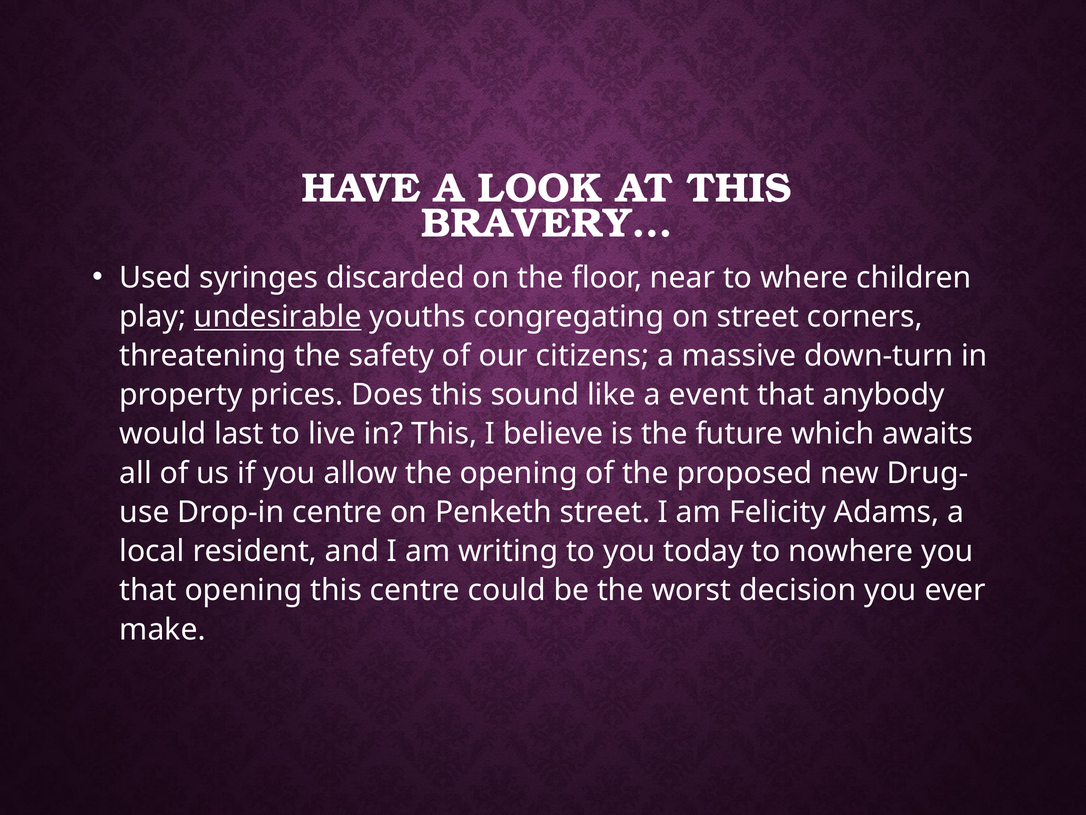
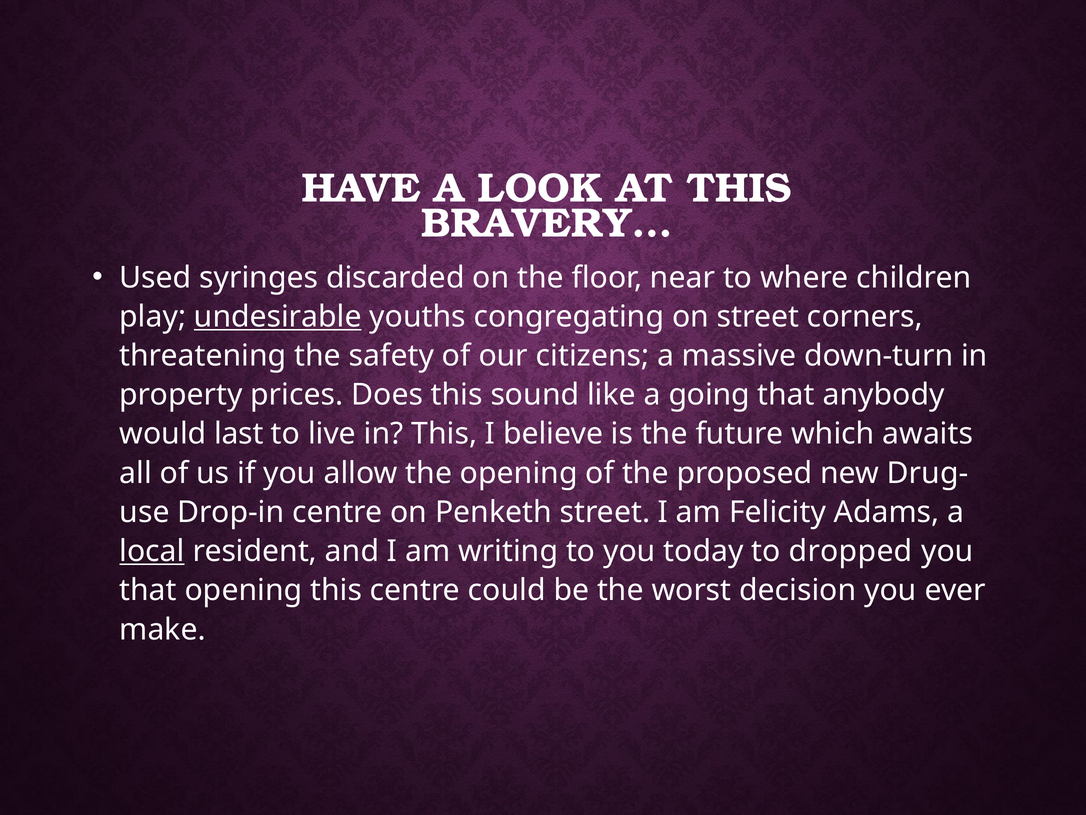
event: event -> going (709, 395)
local underline: none -> present (152, 551)
nowhere: nowhere -> dropped (851, 551)
